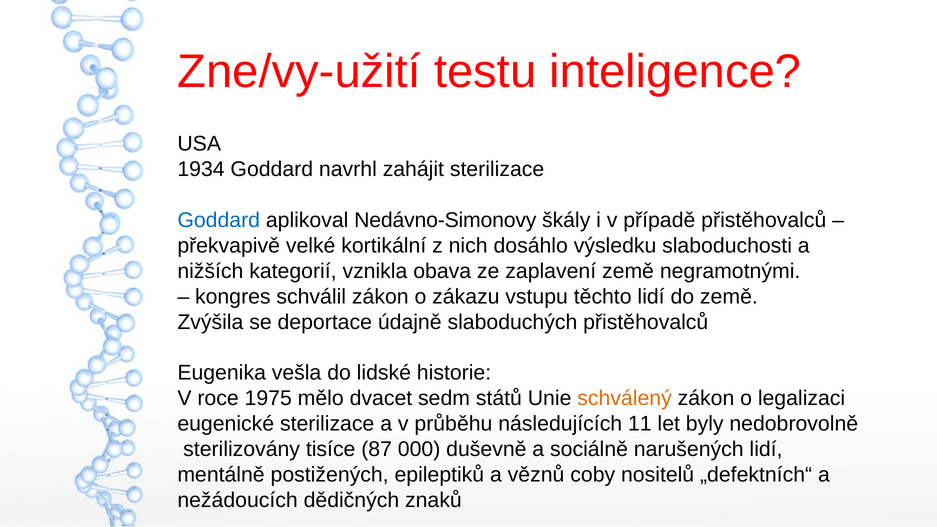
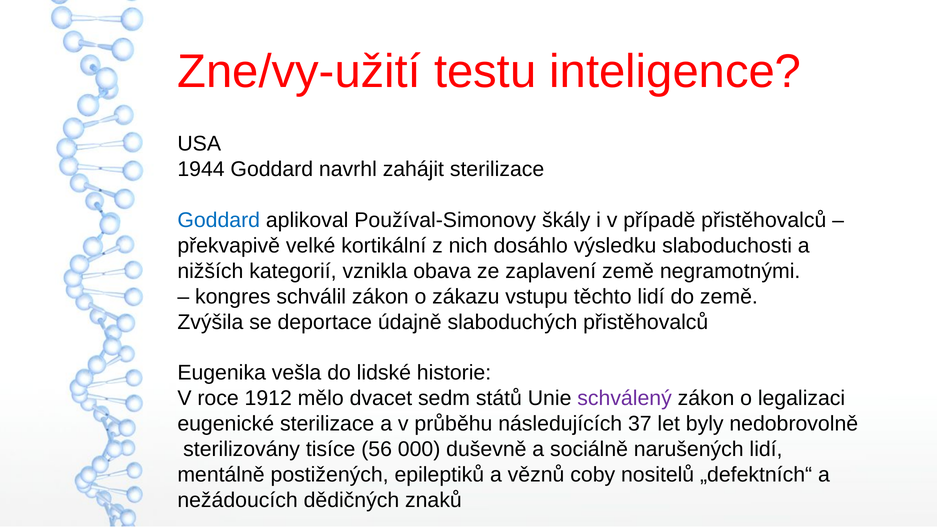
1934: 1934 -> 1944 (201, 169)
Nedávno-Simonovy: Nedávno-Simonovy -> Používal-Simonovy (445, 220)
1975: 1975 -> 1912 (268, 399)
schválený colour: orange -> purple (625, 399)
11: 11 -> 37 (640, 424)
87: 87 -> 56 (377, 450)
